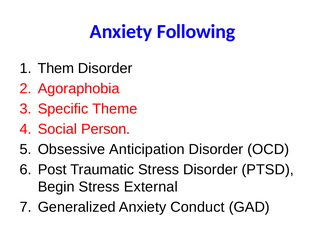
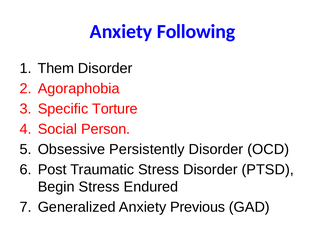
Theme: Theme -> Torture (115, 109)
Anticipation: Anticipation -> Persistently (147, 149)
External: External -> Endured (151, 187)
Conduct: Conduct -> Previous (198, 207)
